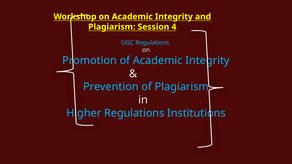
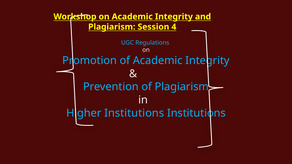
Regulations: Regulations -> Institutions (134, 113)
